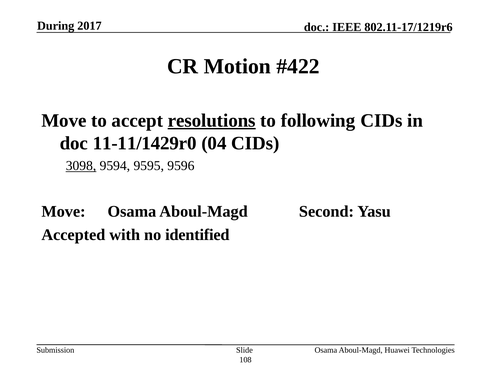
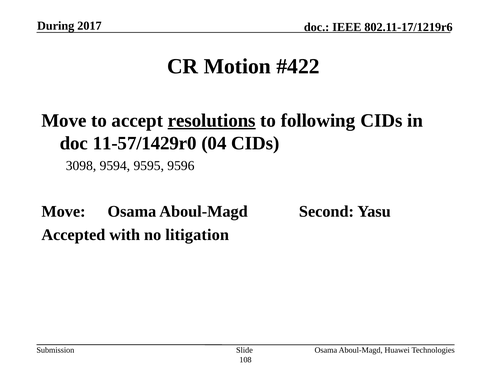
11-11/1429r0: 11-11/1429r0 -> 11-57/1429r0 (145, 143)
3098 underline: present -> none (81, 166)
identified: identified -> litigation (197, 235)
